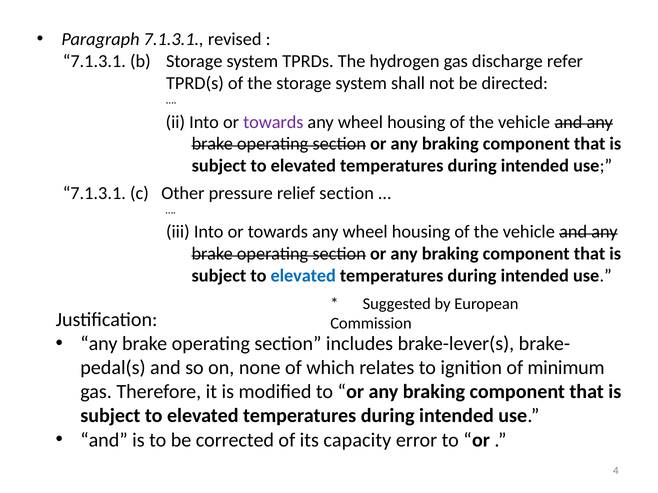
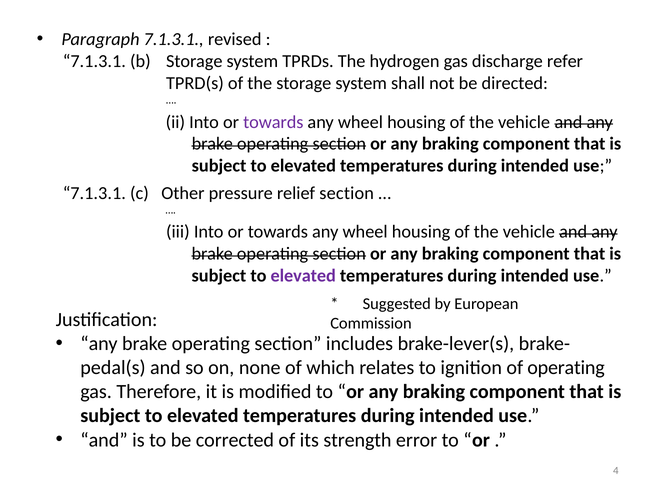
elevated colour: blue -> purple (303, 276)
of minimum: minimum -> operating (566, 368)
capacity: capacity -> strength (357, 440)
